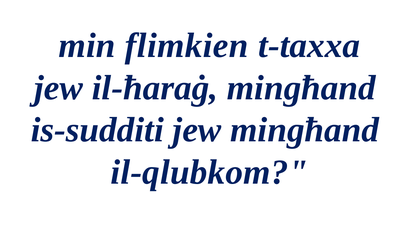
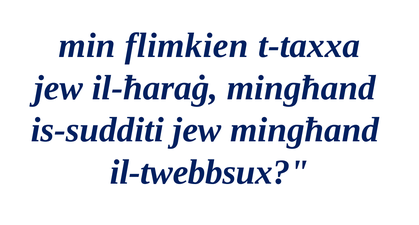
il-qlubkom: il-qlubkom -> il-twebbsux (210, 173)
